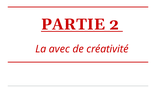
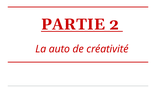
avec: avec -> auto (59, 49)
